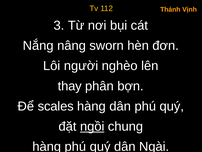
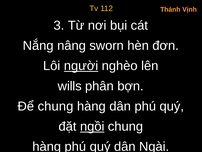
người underline: none -> present (81, 66)
thay: thay -> wills (70, 86)
Để scales: scales -> chung (56, 106)
